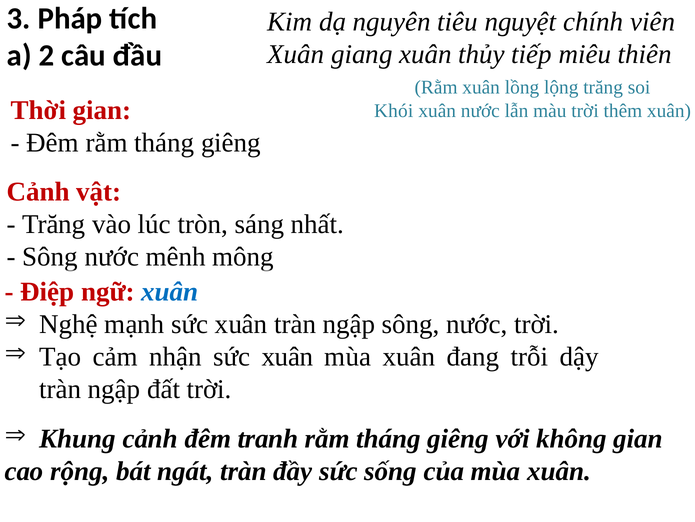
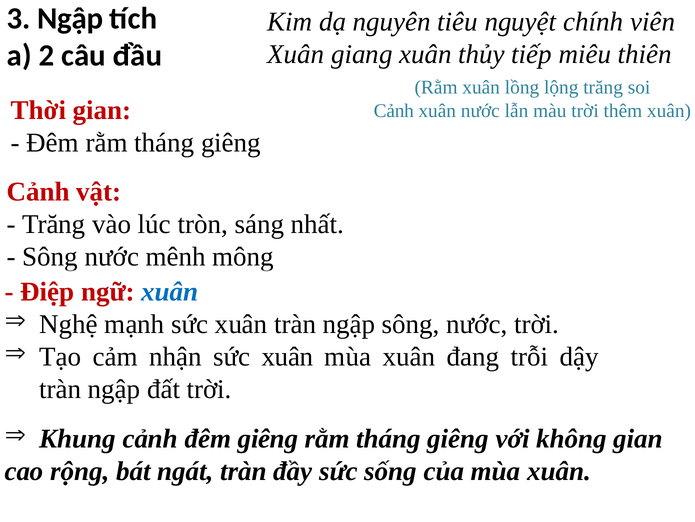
3 Pháp: Pháp -> Ngập (70, 18)
Khói: Khói -> Cảnh (394, 111)
đêm tranh: tranh -> giêng (268, 438)
